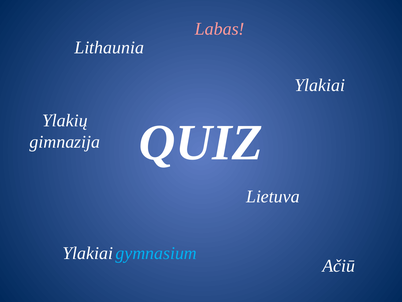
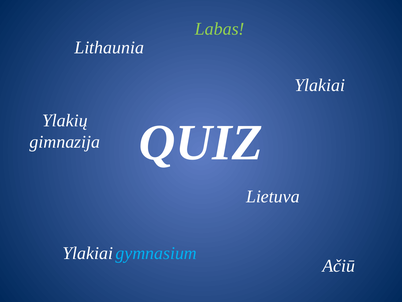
Labas colour: pink -> light green (220, 29)
